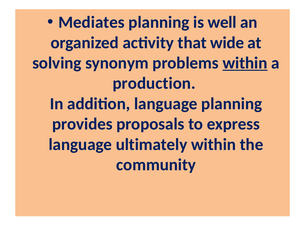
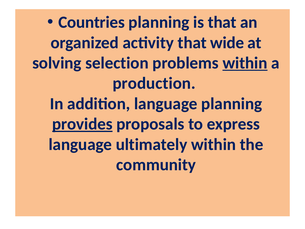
Mediates: Mediates -> Countries (92, 22)
is well: well -> that (222, 22)
synonym: synonym -> selection (117, 63)
provides underline: none -> present (82, 124)
